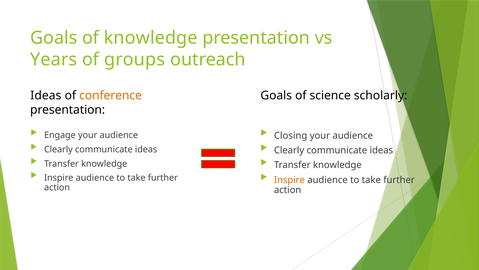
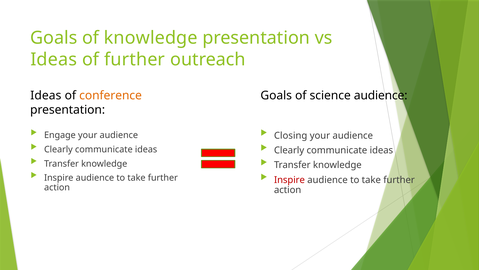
Years: Years -> Ideas (54, 59)
of groups: groups -> further (135, 59)
science scholarly: scholarly -> audience (381, 95)
Inspire colour: orange -> red (289, 180)
